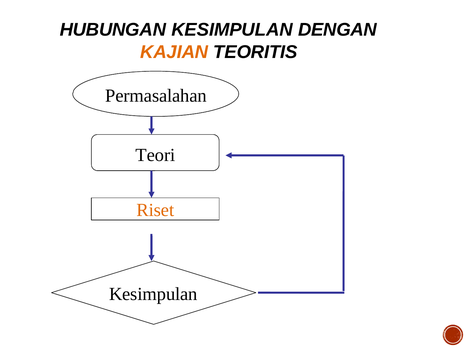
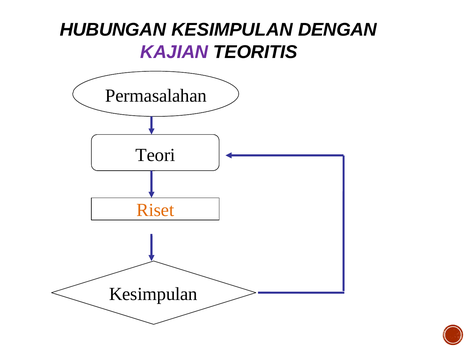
KAJIAN colour: orange -> purple (174, 52)
